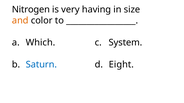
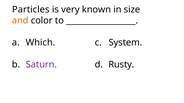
Nitrogen: Nitrogen -> Particles (31, 10)
having: having -> known (96, 10)
Saturn colour: blue -> purple (41, 65)
Eight: Eight -> Rusty (121, 65)
